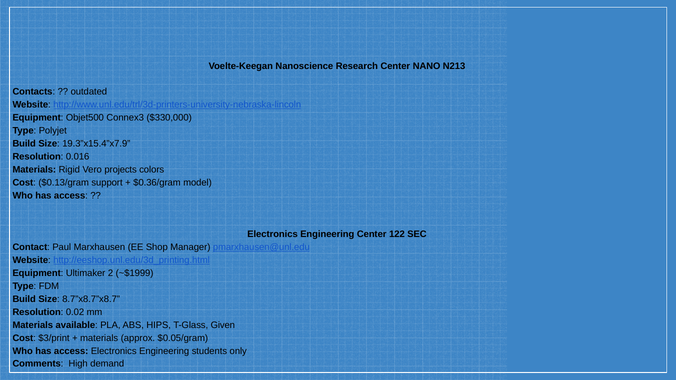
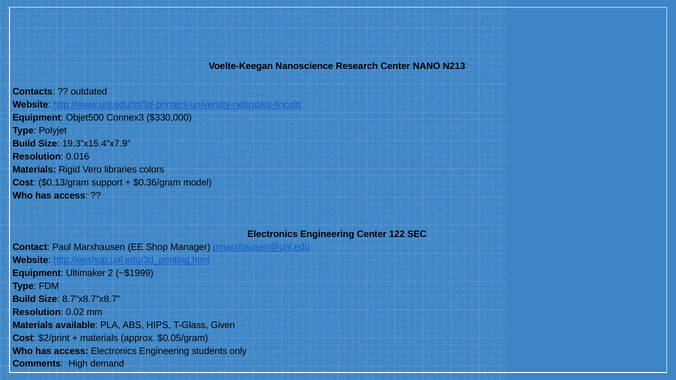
projects: projects -> libraries (121, 170)
$3/print: $3/print -> $2/print (54, 338)
